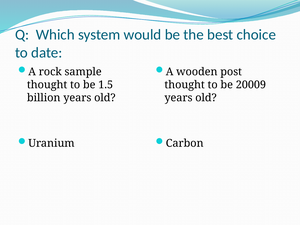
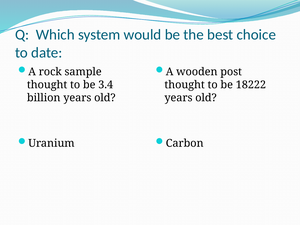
1.5: 1.5 -> 3.4 (106, 85)
20009: 20009 -> 18222 (251, 85)
